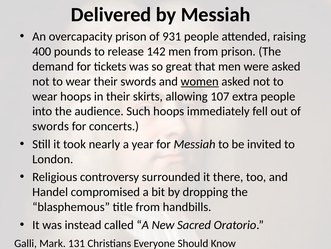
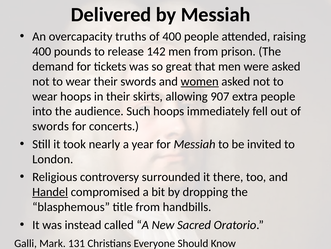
overcapacity prison: prison -> truths (131, 36)
of 931: 931 -> 400 (172, 36)
107: 107 -> 907 (220, 96)
Handel underline: none -> present (50, 191)
